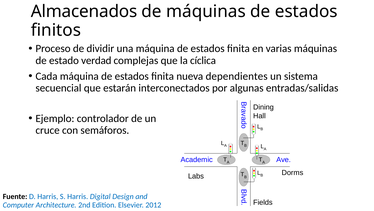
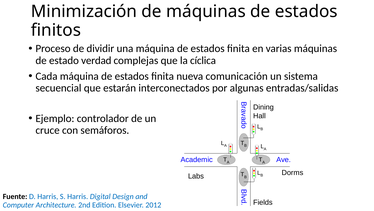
Almacenados: Almacenados -> Minimización (84, 12)
dependientes: dependientes -> comunicación (237, 76)
